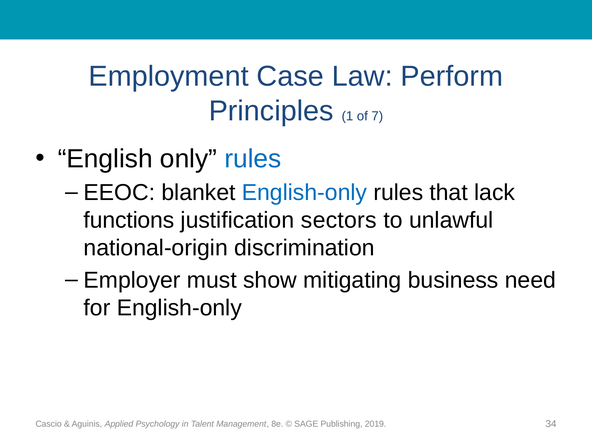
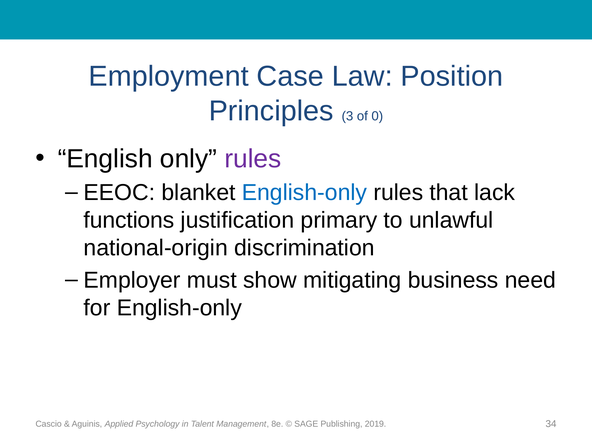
Perform: Perform -> Position (452, 76)
1: 1 -> 3 (347, 116)
7: 7 -> 0 (377, 116)
rules colour: blue -> purple (253, 159)
sectors: sectors -> primary (339, 220)
